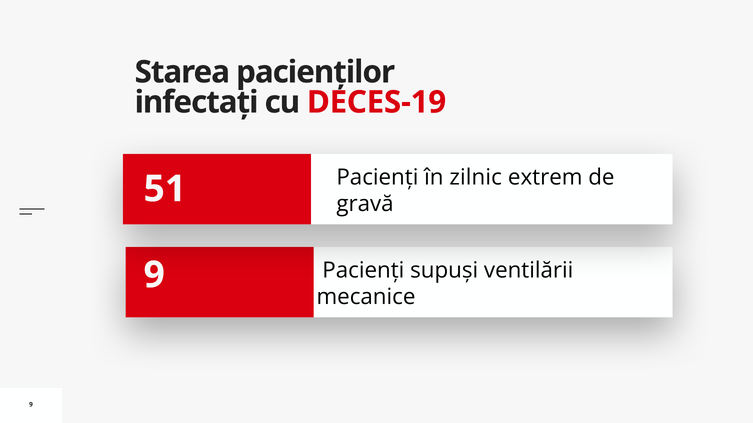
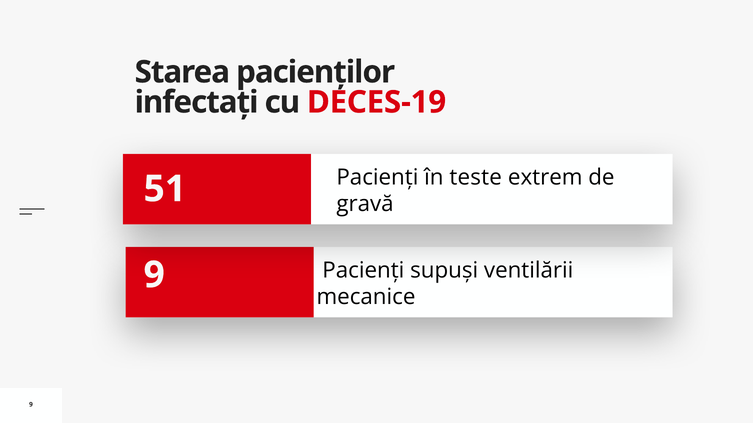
zilnic: zilnic -> teste (476, 178)
